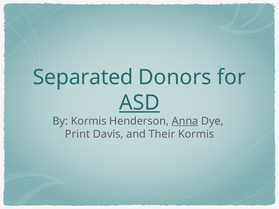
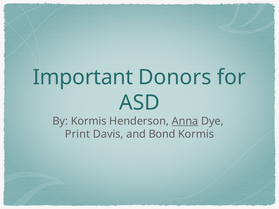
Separated: Separated -> Important (83, 77)
ASD underline: present -> none (140, 103)
Their: Their -> Bond (162, 134)
